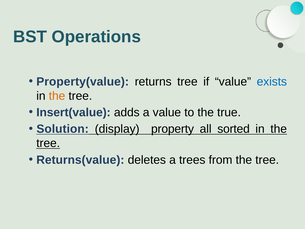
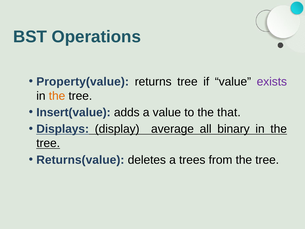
exists colour: blue -> purple (272, 82)
true: true -> that (229, 112)
Solution: Solution -> Displays (63, 129)
property: property -> average (173, 129)
sorted: sorted -> binary (233, 129)
